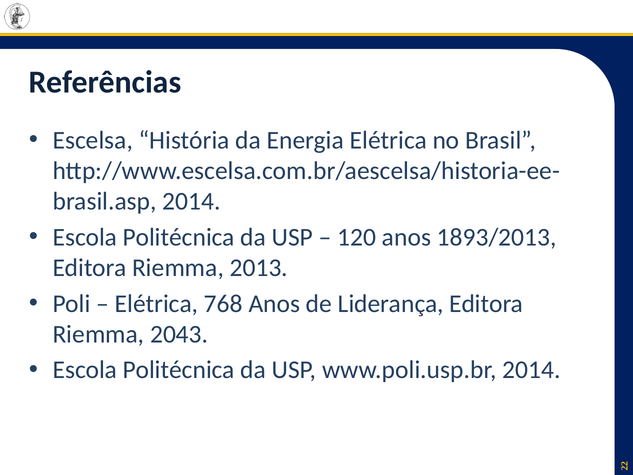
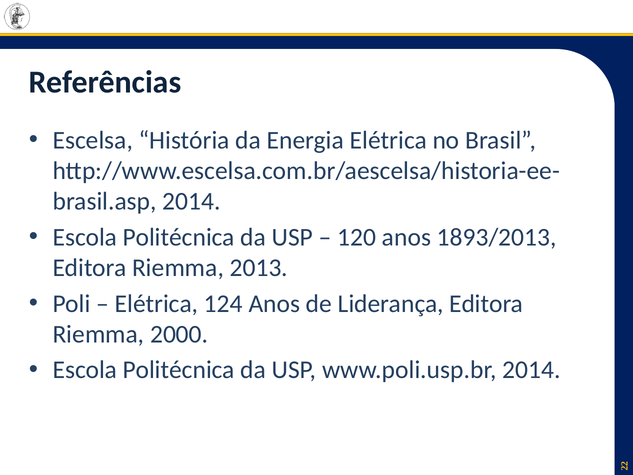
768: 768 -> 124 (223, 303)
2043: 2043 -> 2000 (179, 334)
